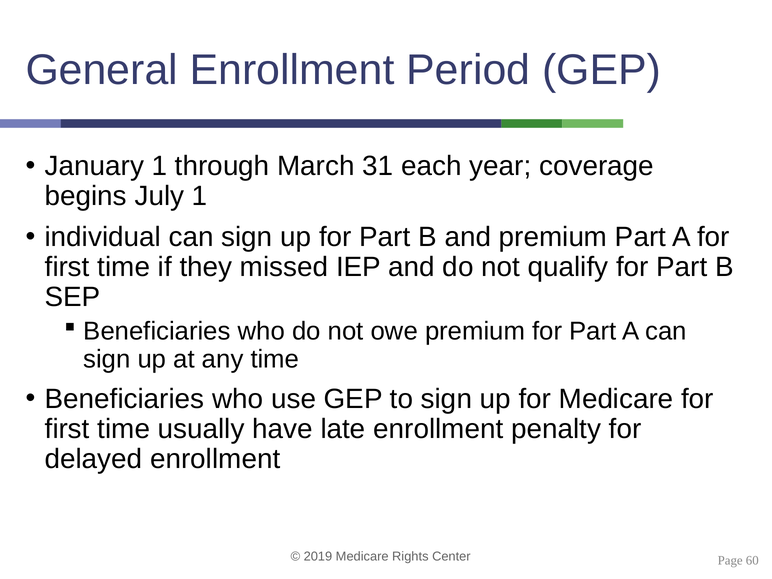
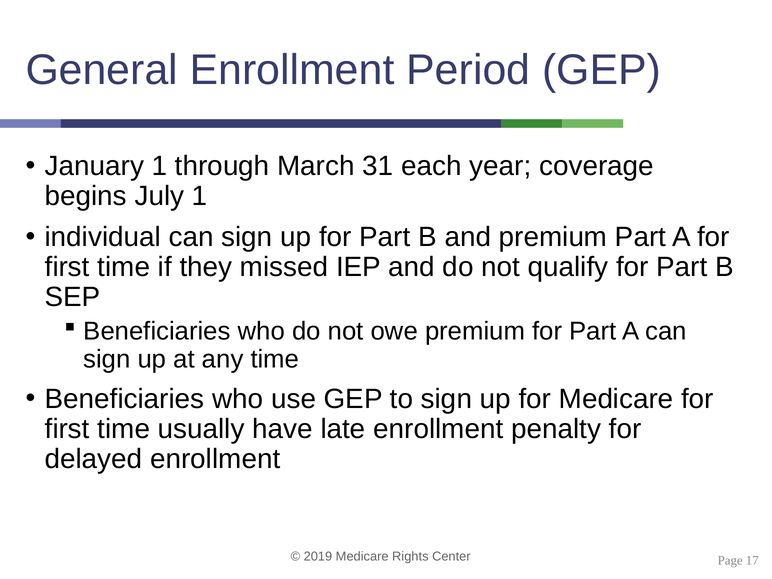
60: 60 -> 17 (752, 561)
